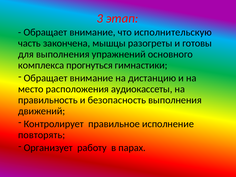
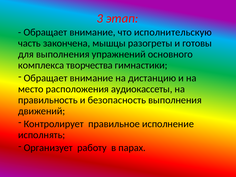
прогнуться: прогнуться -> творчества (89, 65)
повторять: повторять -> исполнять (42, 135)
